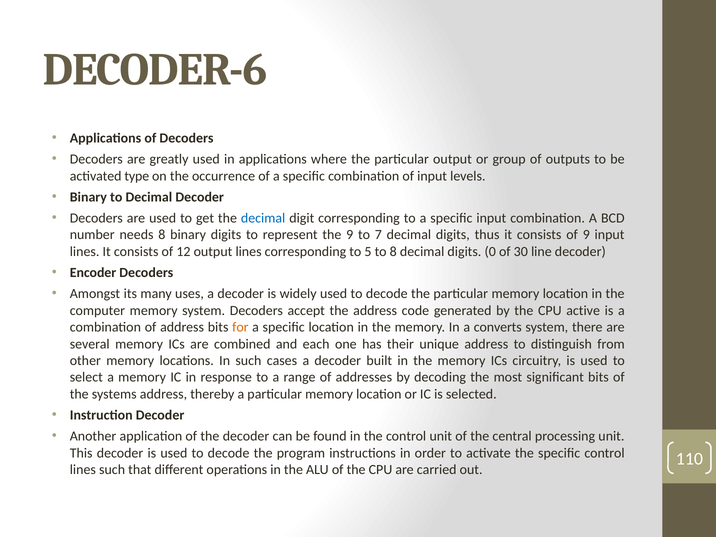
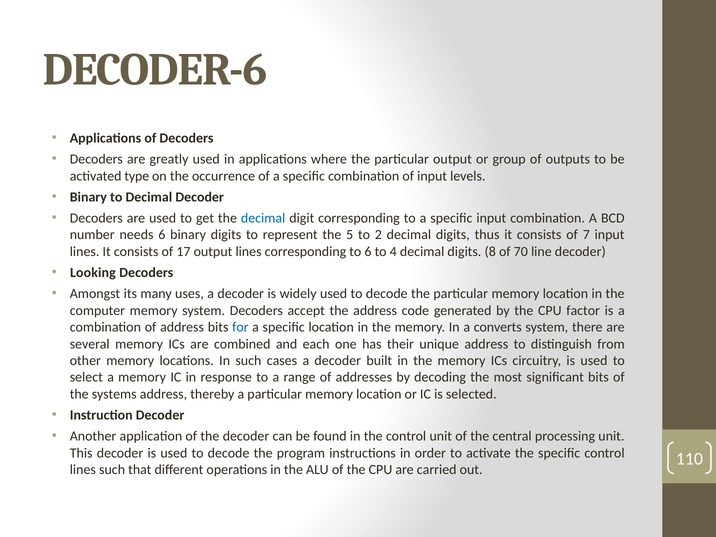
needs 8: 8 -> 6 (162, 235)
the 9: 9 -> 5 (350, 235)
7: 7 -> 2 (378, 235)
of 9: 9 -> 7 (586, 235)
12: 12 -> 17 (183, 252)
to 5: 5 -> 6 (368, 252)
to 8: 8 -> 4 (393, 252)
0: 0 -> 8 (490, 252)
30: 30 -> 70 (521, 252)
Encoder: Encoder -> Looking (93, 273)
active: active -> factor (583, 311)
for colour: orange -> blue (240, 327)
